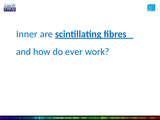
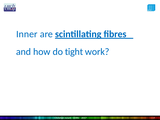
ever: ever -> tight (74, 52)
